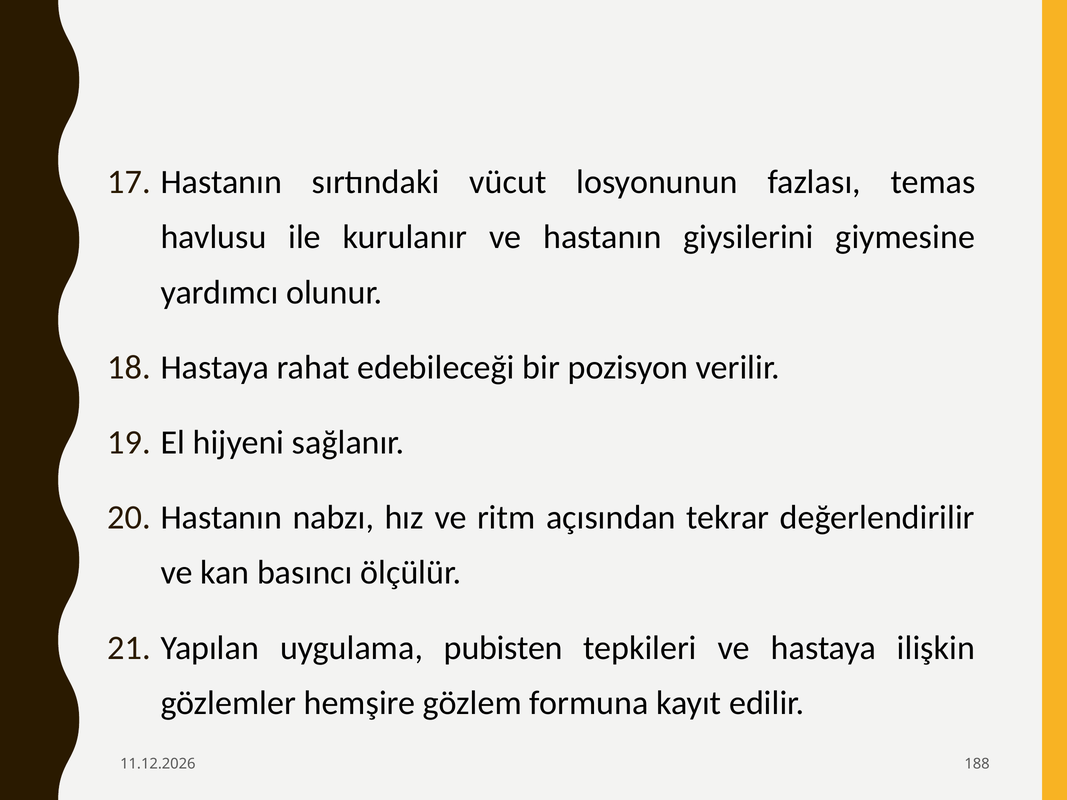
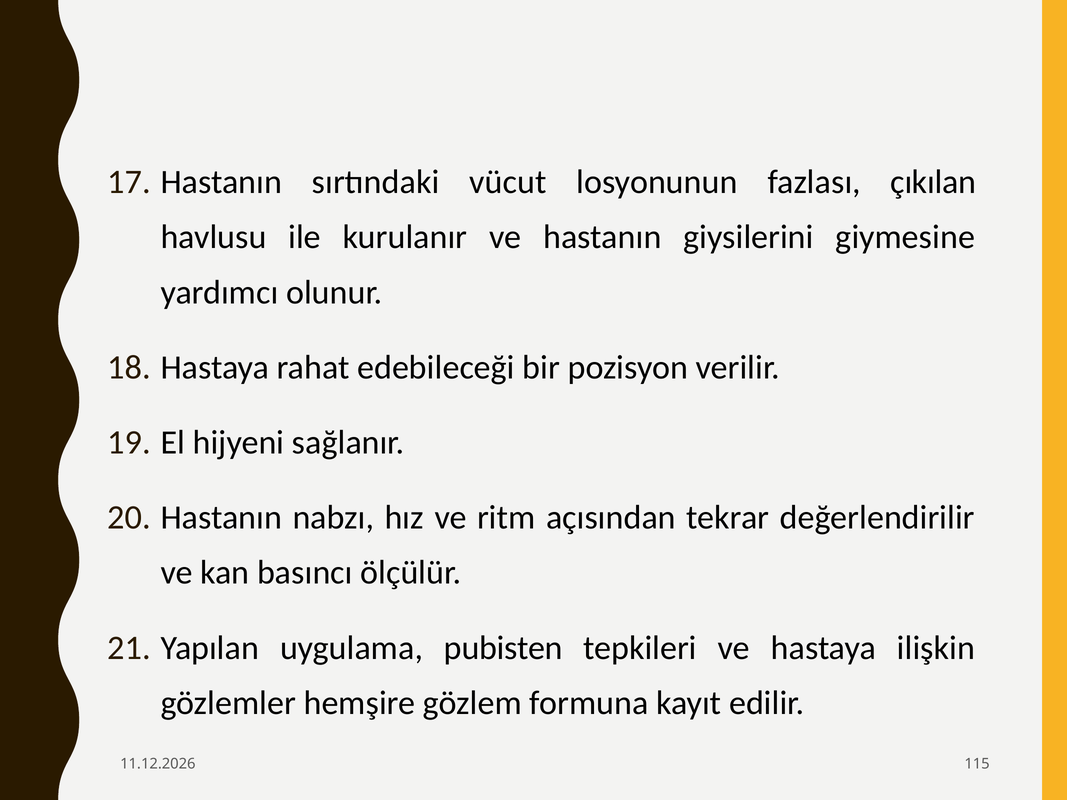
temas: temas -> çıkılan (933, 182)
188: 188 -> 115 (977, 764)
